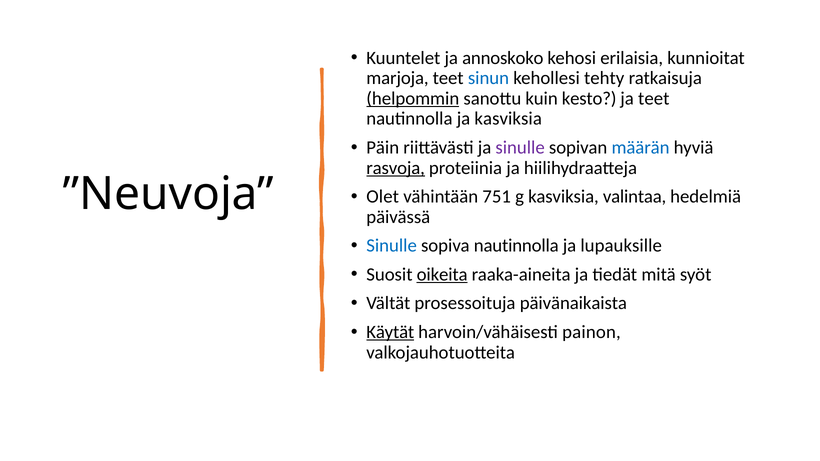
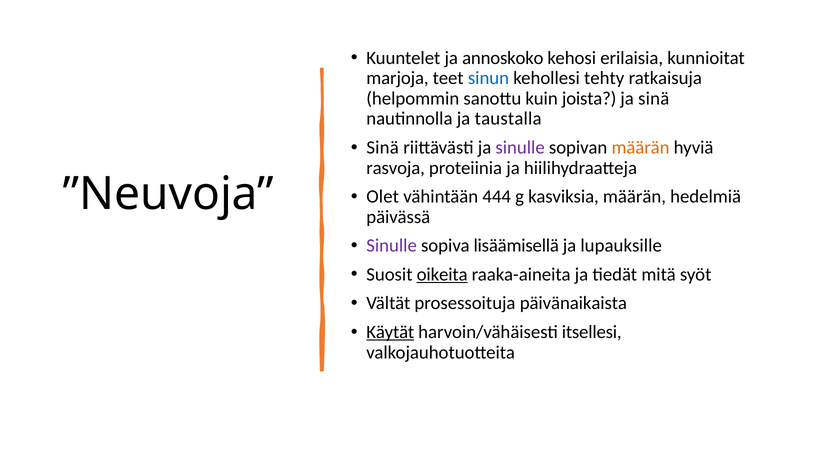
helpommin underline: present -> none (413, 99)
kesto: kesto -> joista (589, 99)
ja teet: teet -> sinä (654, 99)
ja kasviksia: kasviksia -> taustalla (508, 119)
Päin: Päin -> Sinä (383, 148)
määrän colour: blue -> orange (641, 148)
rasvoja underline: present -> none (396, 168)
751: 751 -> 444 (497, 197)
kasviksia valintaa: valintaa -> määrän (634, 197)
Sinulle colour: blue -> purple (392, 246)
sopiva nautinnolla: nautinnolla -> lisäämisellä (516, 246)
painon: painon -> itsellesi (592, 332)
